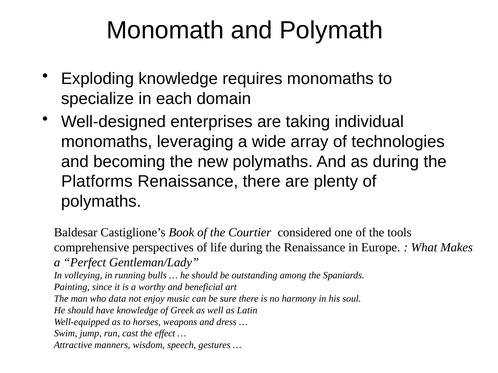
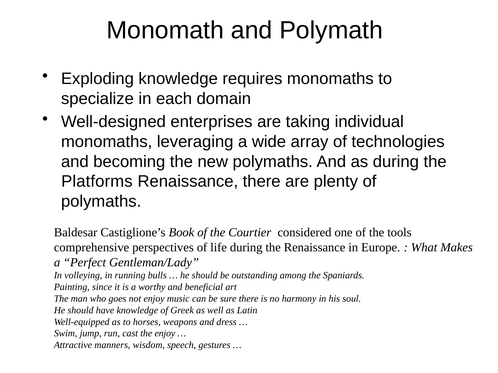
data: data -> goes (117, 299)
the effect: effect -> enjoy (165, 334)
